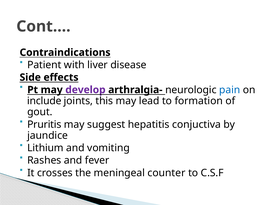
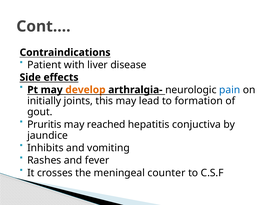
develop colour: purple -> orange (85, 90)
include: include -> initially (44, 101)
suggest: suggest -> reached (106, 124)
Lithium: Lithium -> Inhibits (45, 148)
